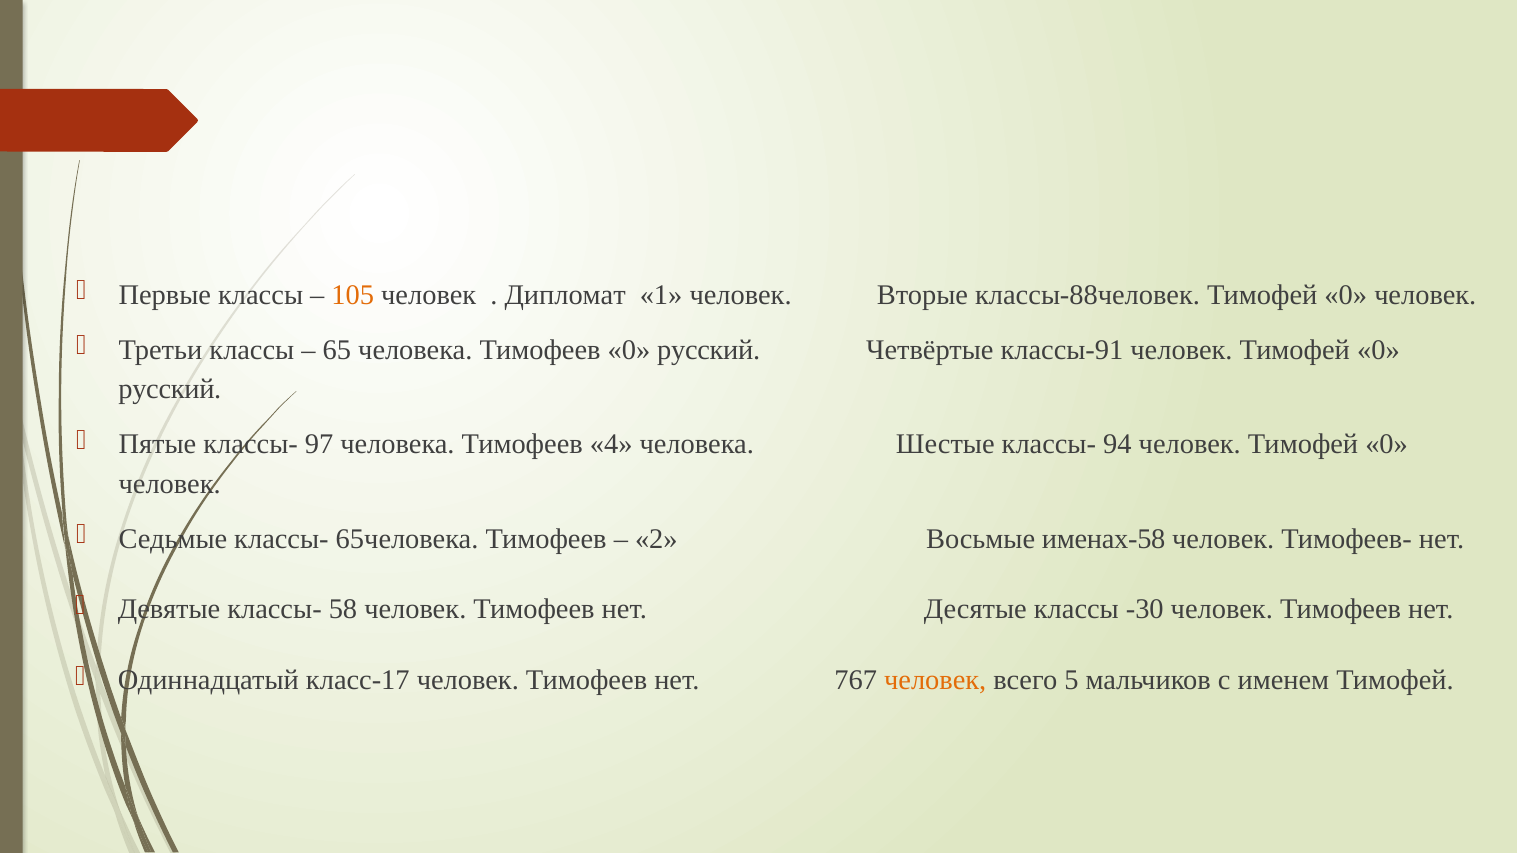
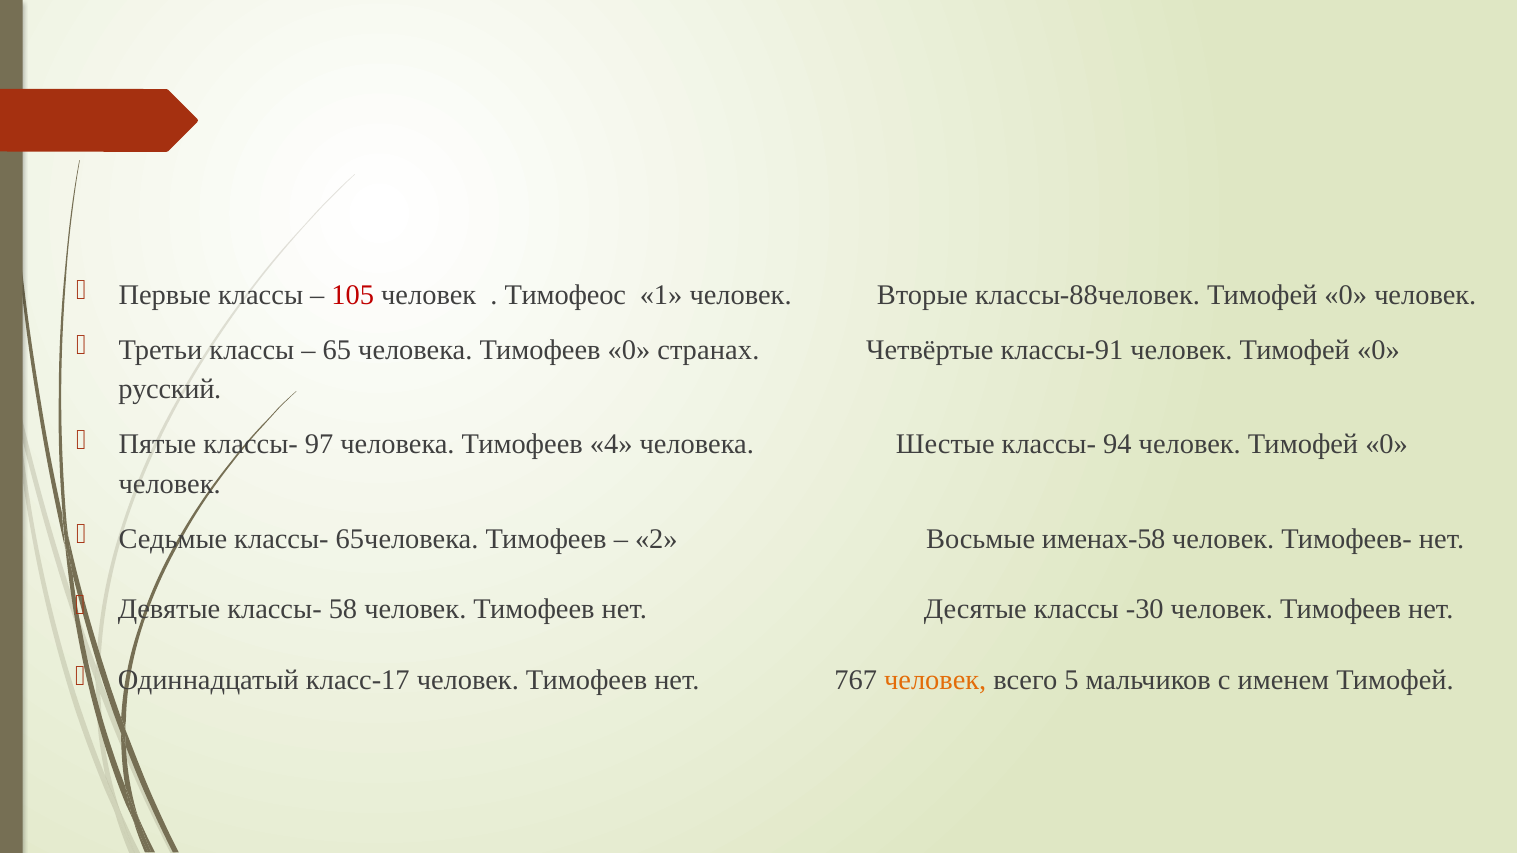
105 colour: orange -> red (353, 295)
Дипломат: Дипломат -> Тимофеос (565, 295)
Тимофеев 0 русский: русский -> странах (708, 350)
